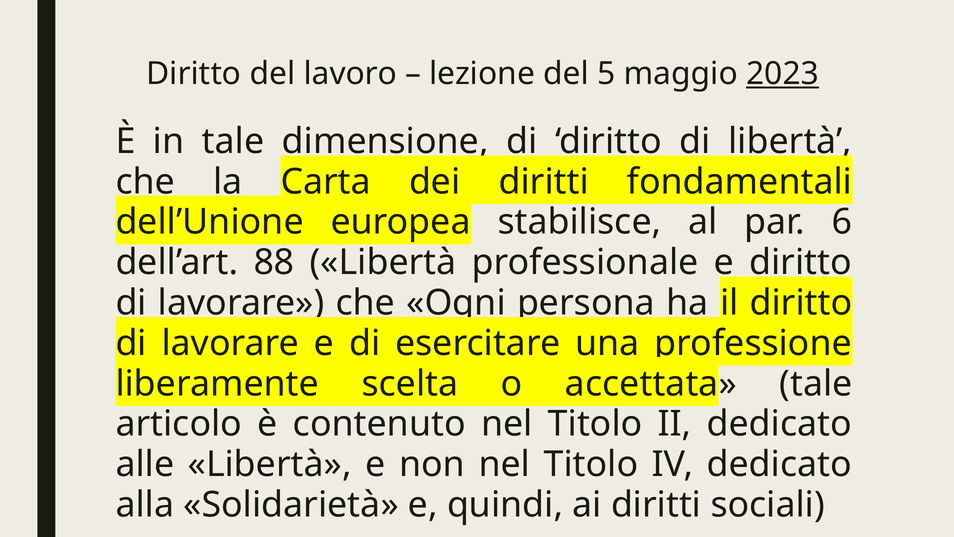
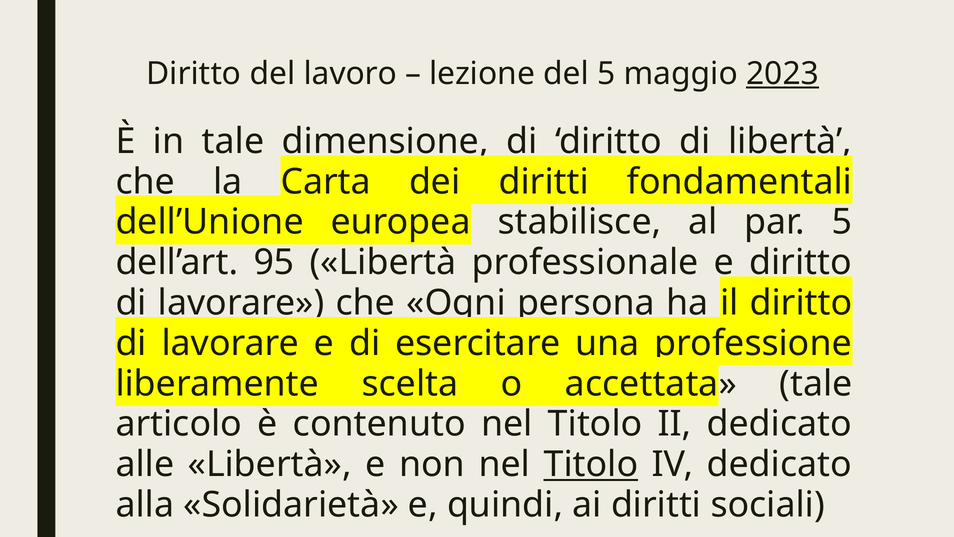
par 6: 6 -> 5 (842, 222)
88: 88 -> 95 (274, 262)
Titolo underline: none -> present (591, 464)
